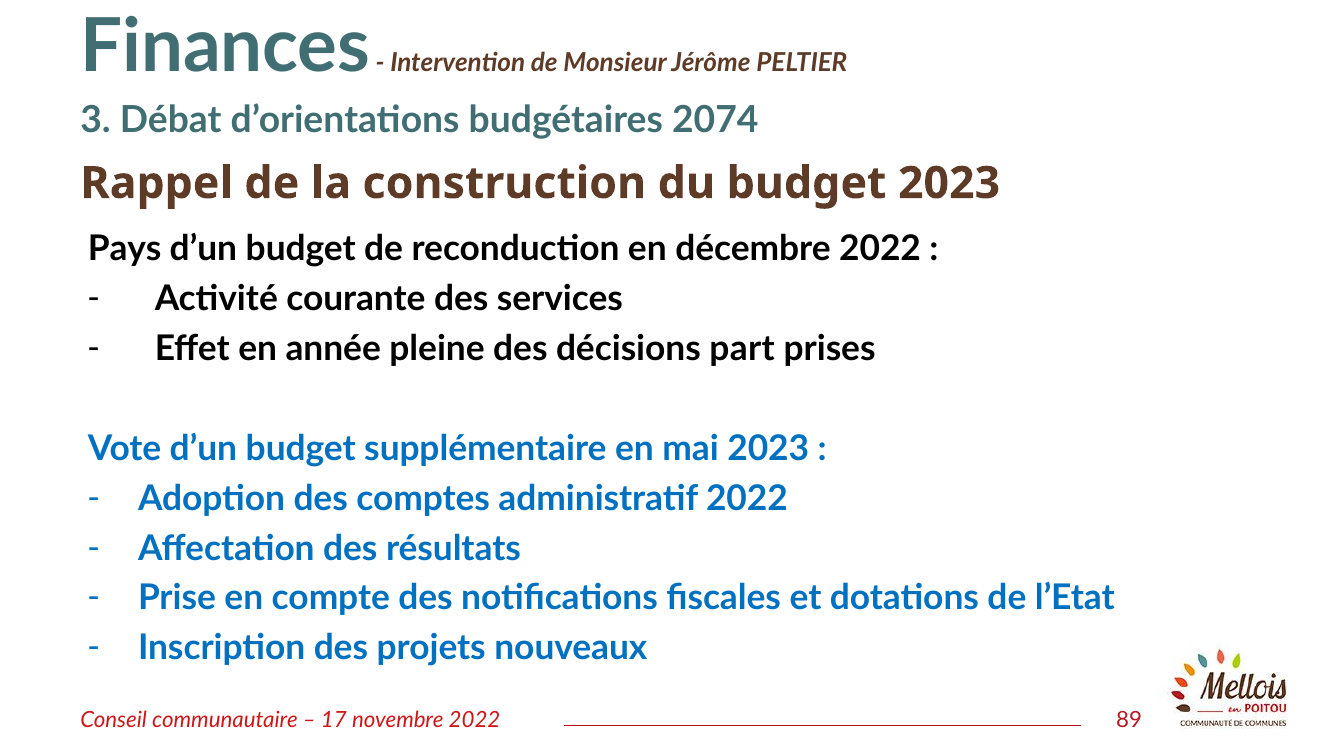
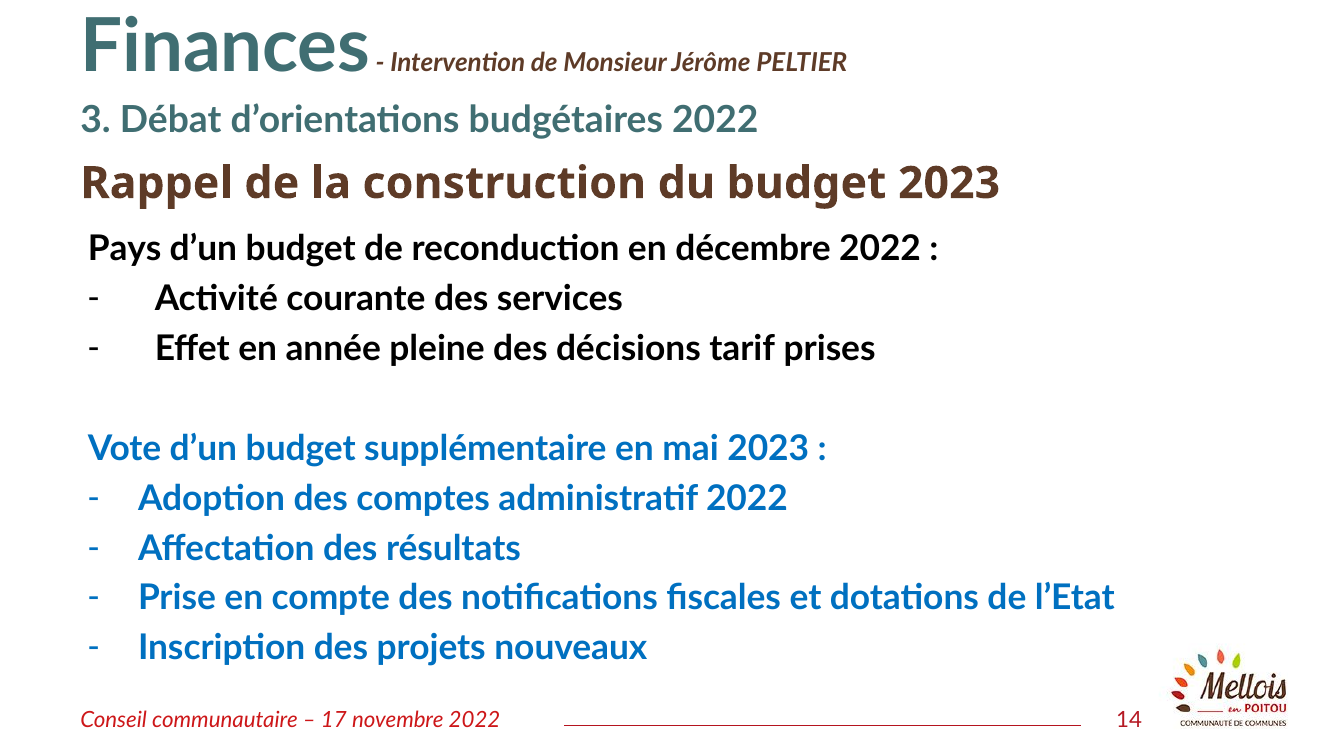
budgétaires 2074: 2074 -> 2022 (715, 120)
part: part -> tarif (742, 349)
89: 89 -> 14 (1129, 720)
